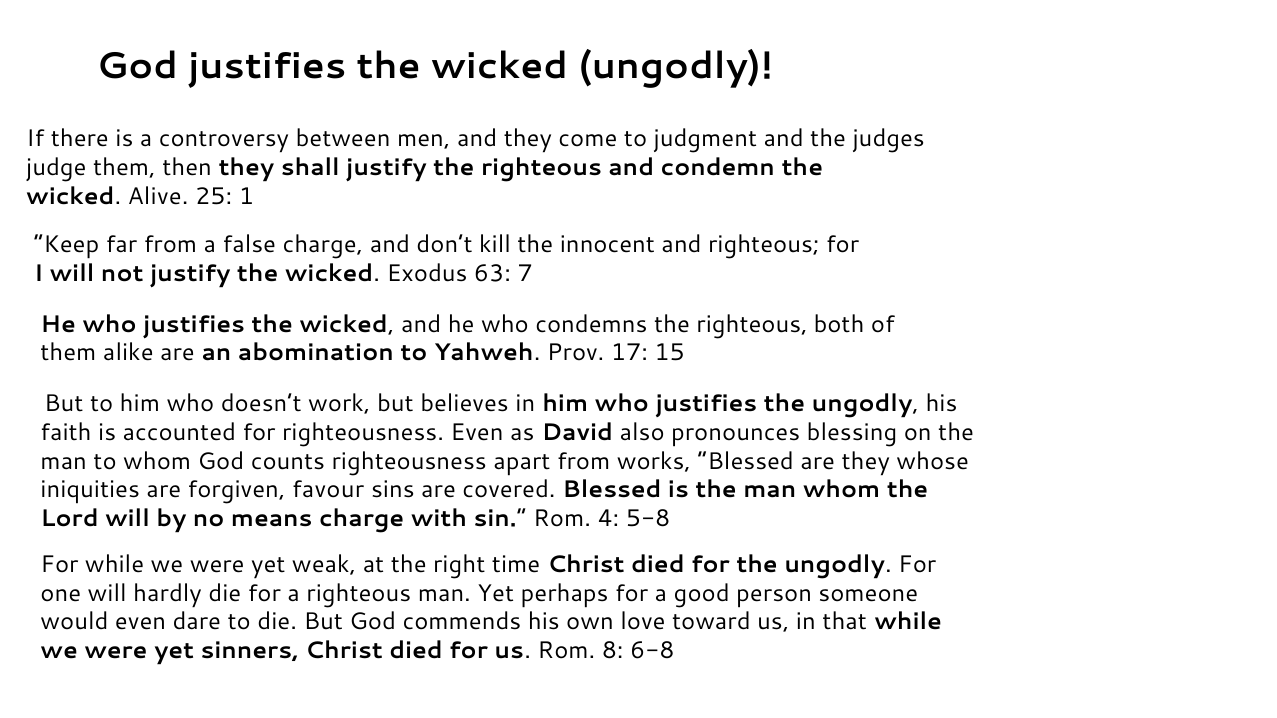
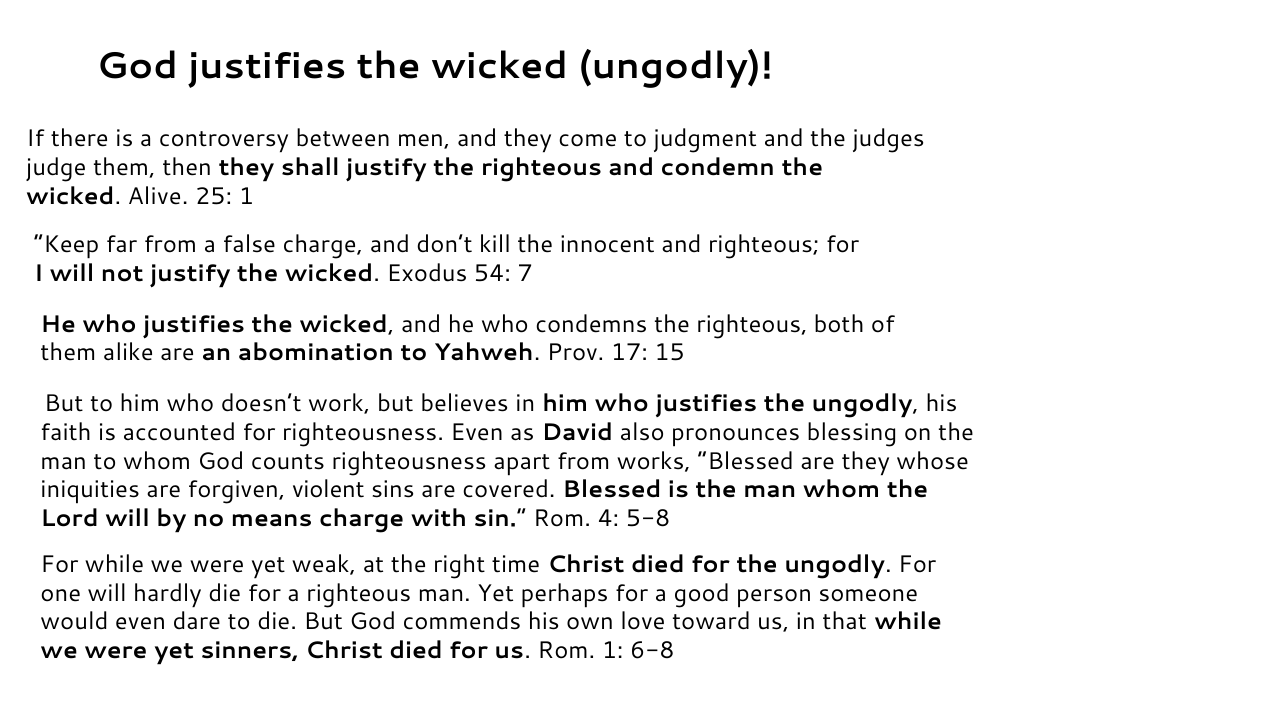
63: 63 -> 54 (492, 274)
favour: favour -> violent (328, 490)
Rom 8: 8 -> 1 (613, 651)
